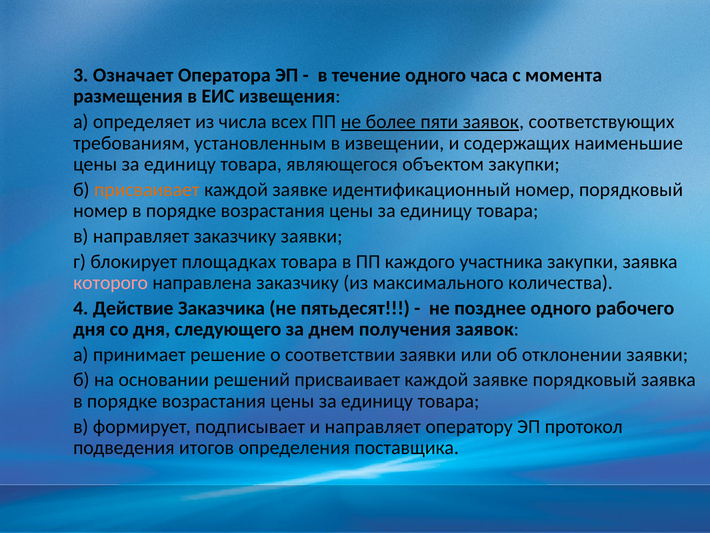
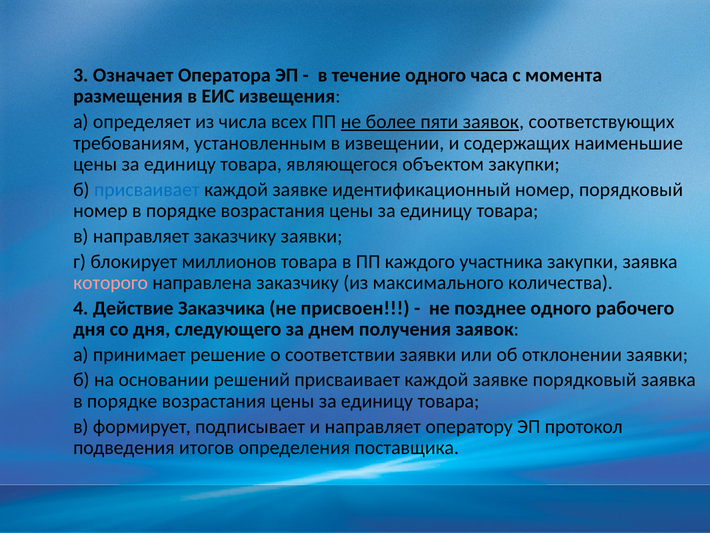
присваивает colour: orange -> blue (147, 189)
площадках: площадках -> миллионов (229, 261)
пятьдесят: пятьдесят -> присвоен (355, 308)
